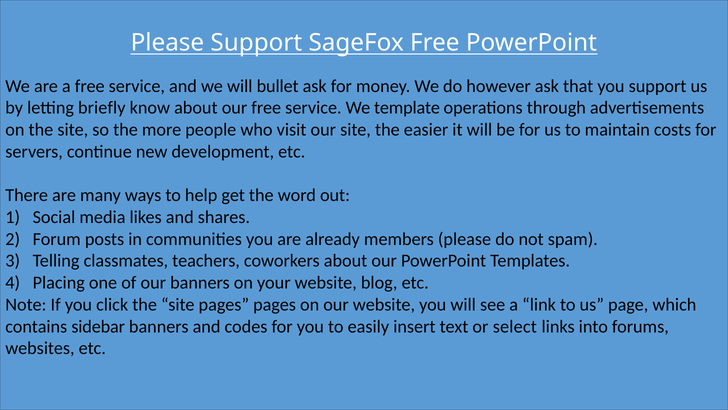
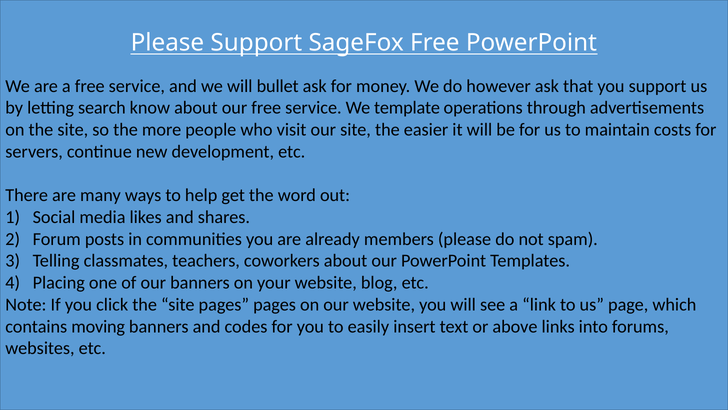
briefly: briefly -> search (102, 108)
sidebar: sidebar -> moving (98, 326)
select: select -> above (515, 326)
